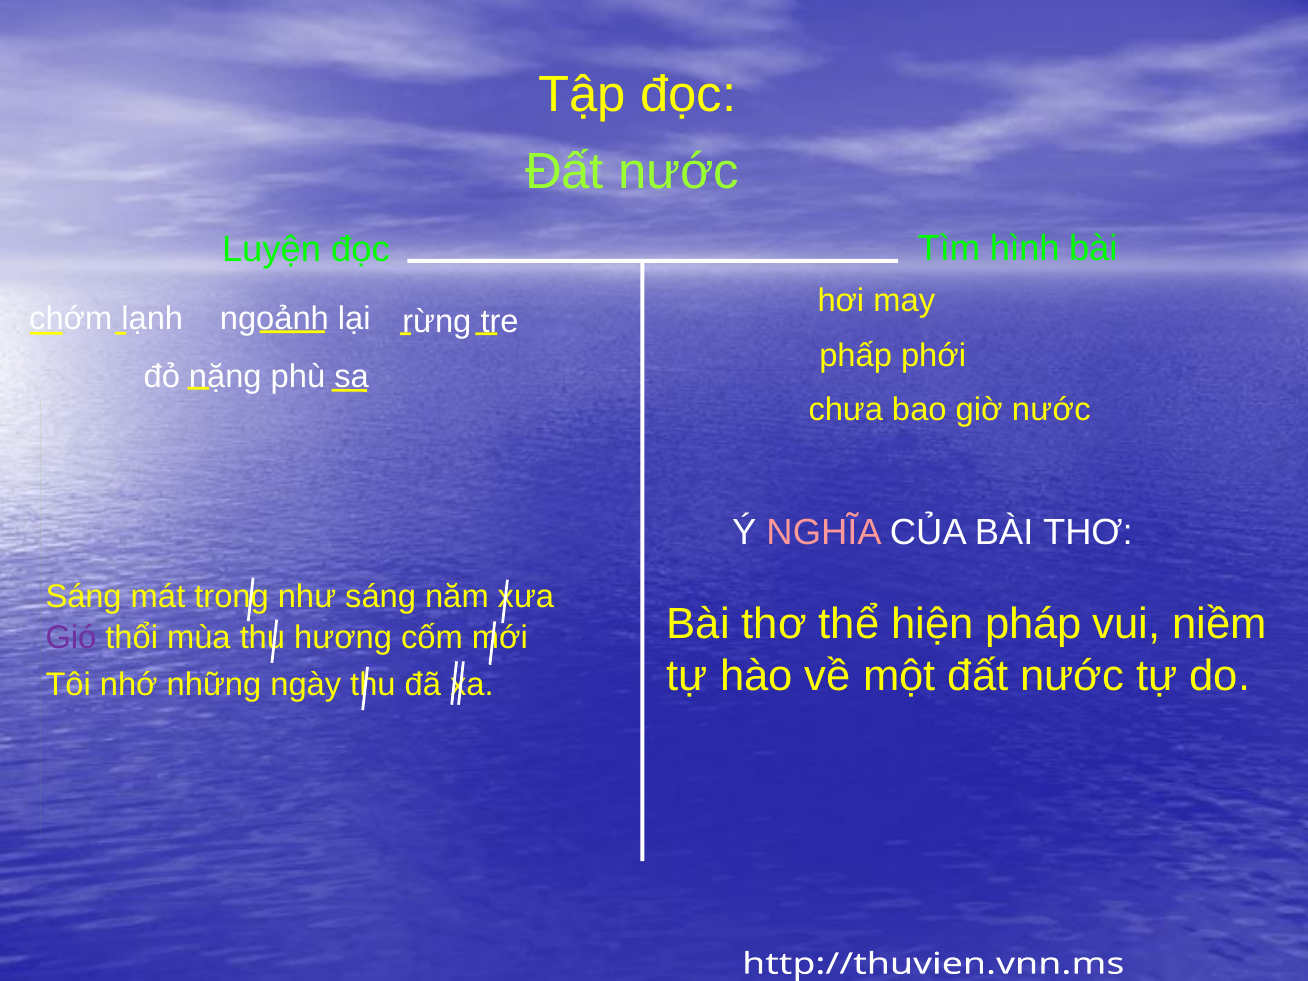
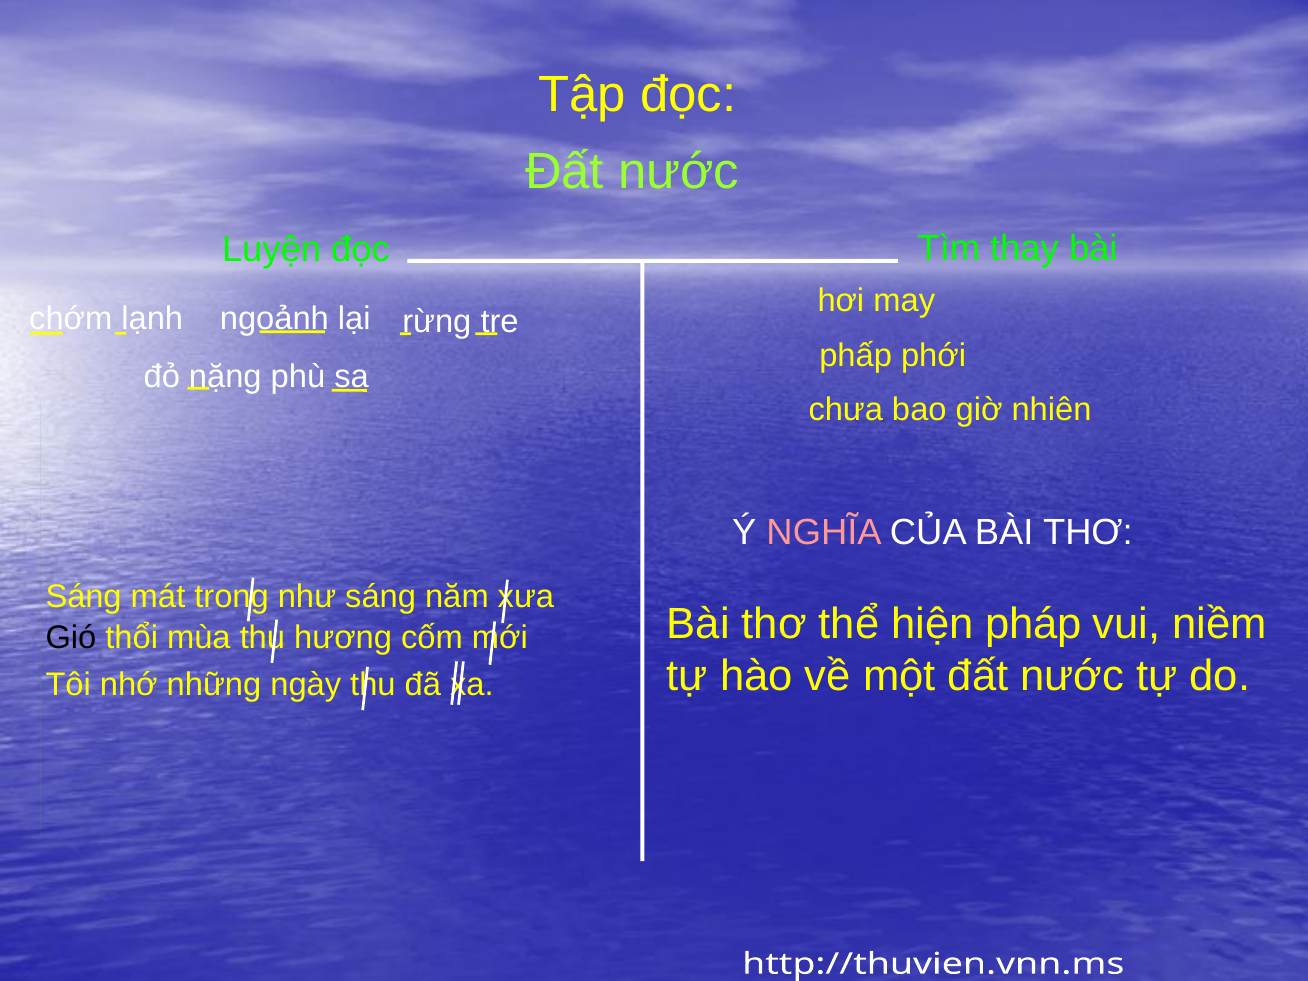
hình: hình -> thay (1024, 249)
giờ nước: nước -> nhiên (1051, 410)
Gió colour: purple -> black (71, 638)
